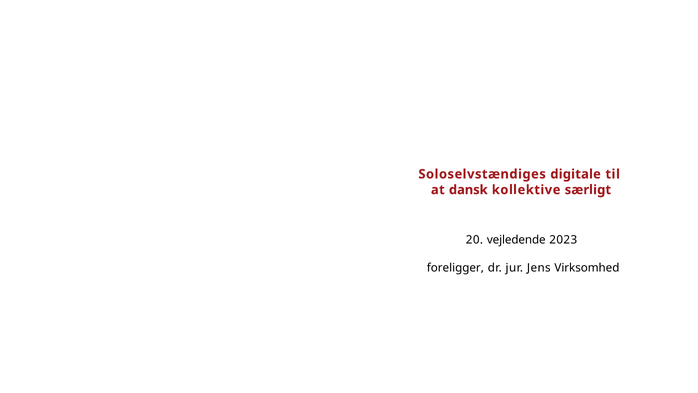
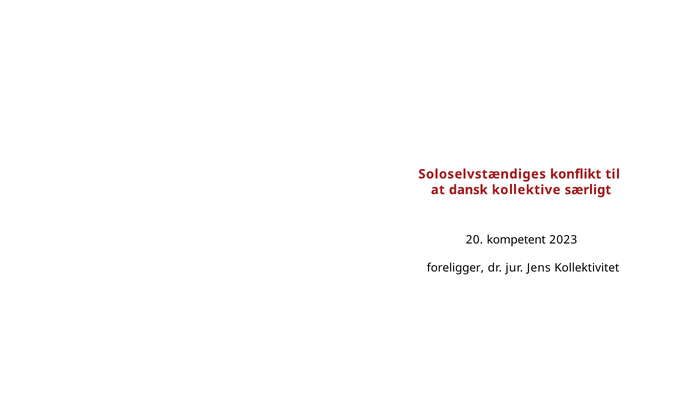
digitale: digitale -> konflikt (576, 174)
vejledende: vejledende -> kompetent (516, 240)
Virksomhed: Virksomhed -> Kollektivitet (587, 268)
